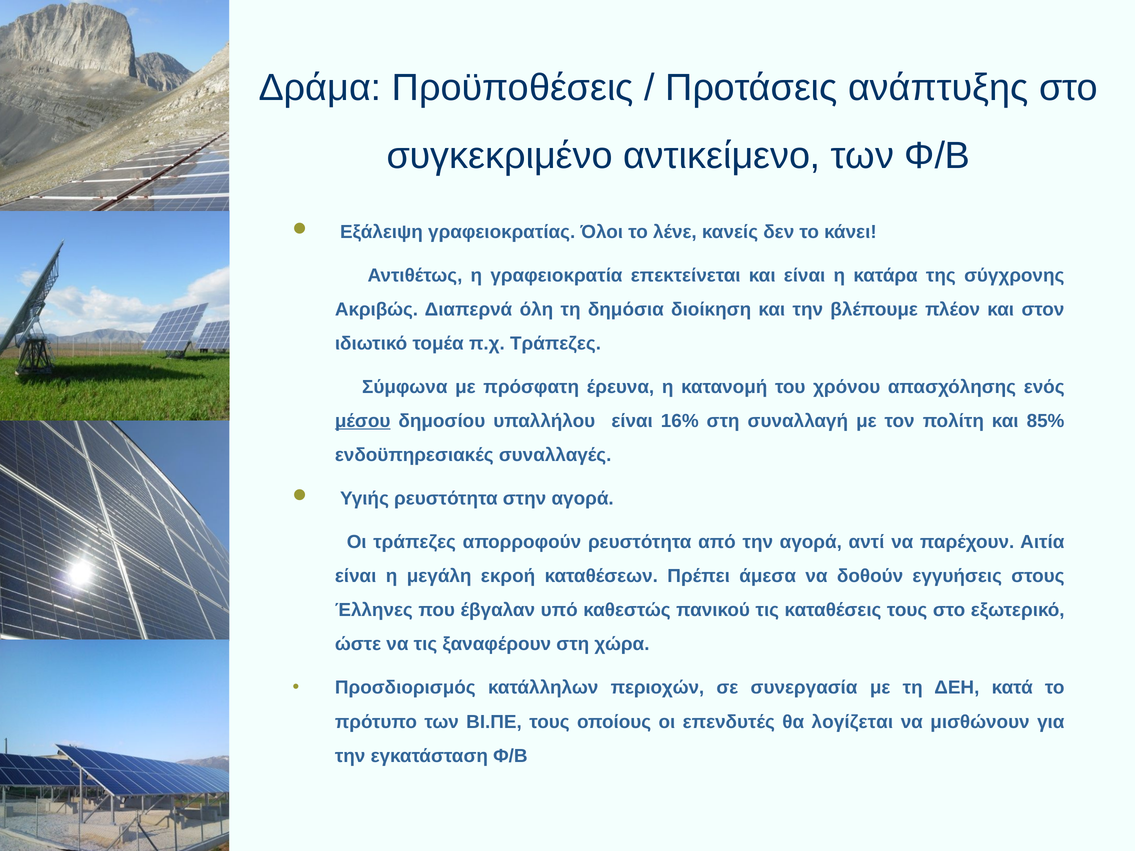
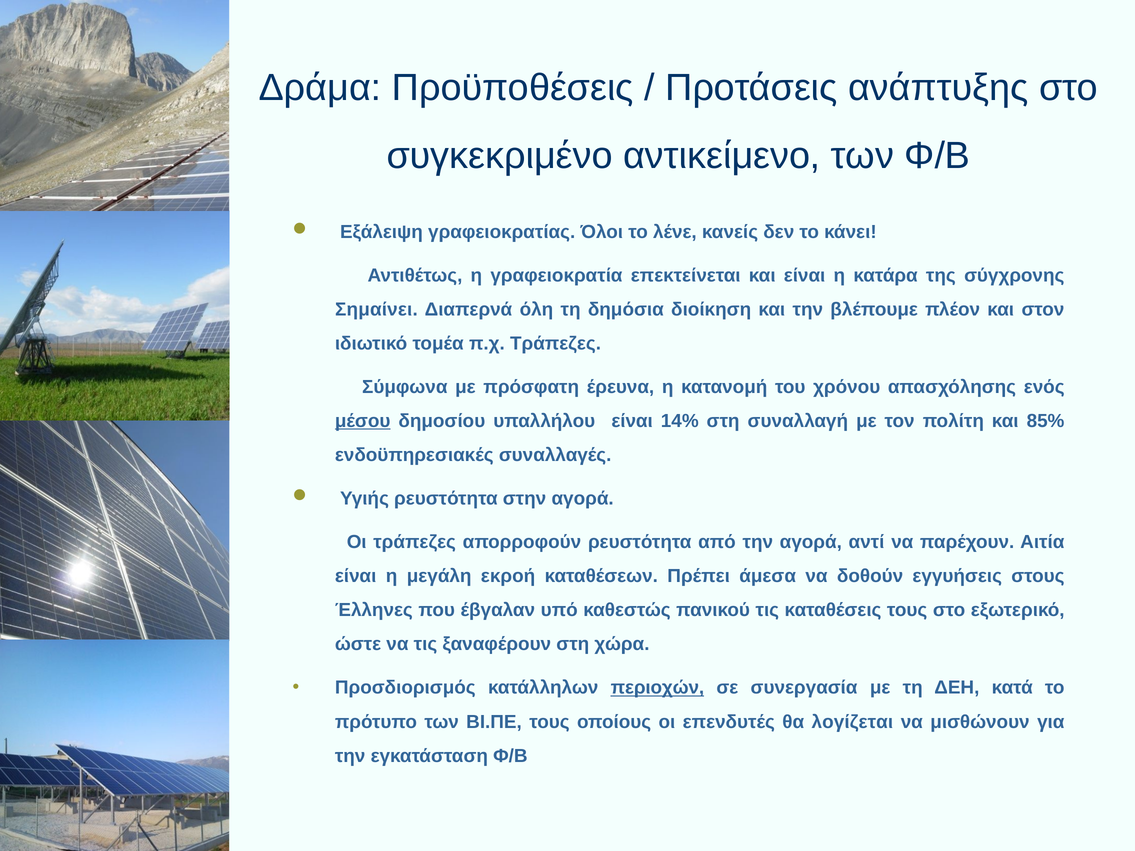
Ακριβώς: Ακριβώς -> Σημαίνει (376, 310)
16%: 16% -> 14% (680, 421)
περιοχών underline: none -> present (657, 688)
